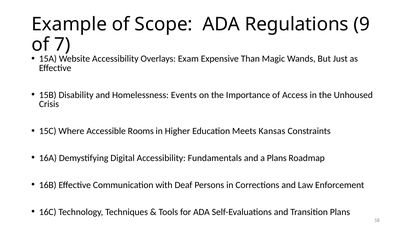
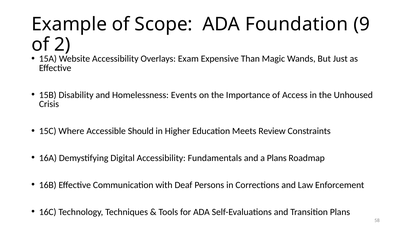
Regulations: Regulations -> Foundation (297, 24)
7: 7 -> 2 (62, 45)
Rooms: Rooms -> Should (141, 131)
Kansas: Kansas -> Review (272, 131)
